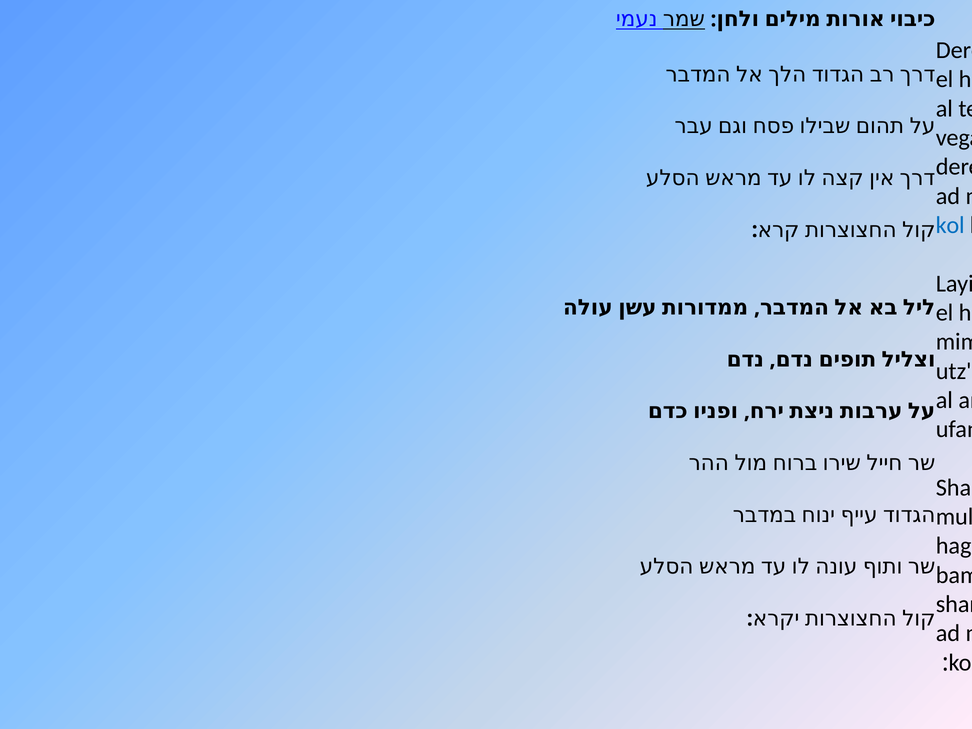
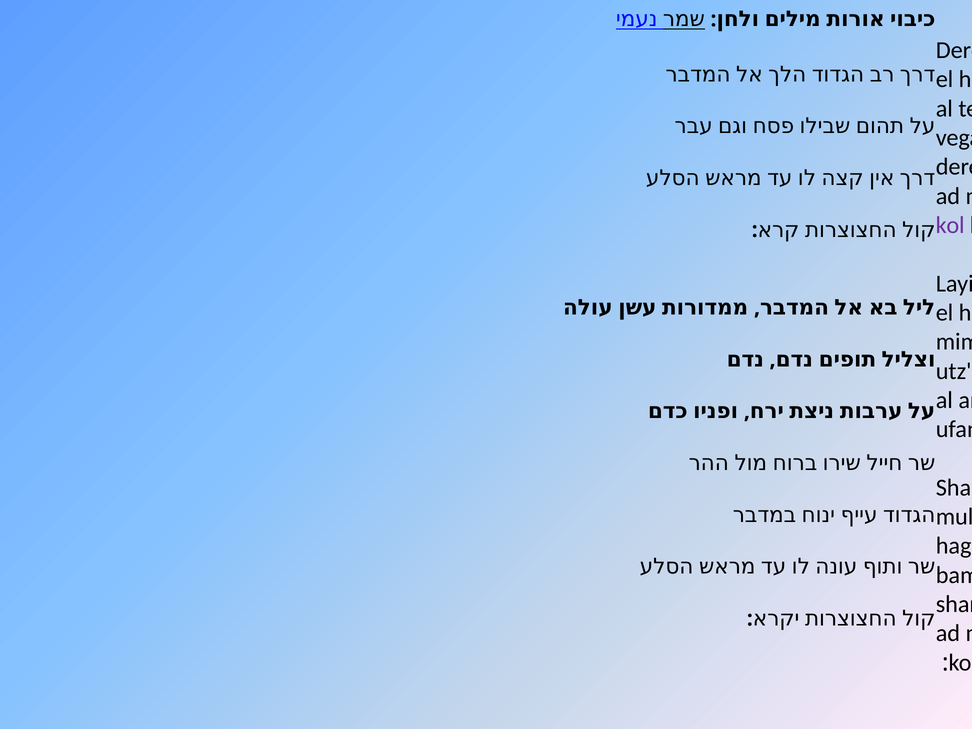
kol colour: blue -> purple (950, 225)
